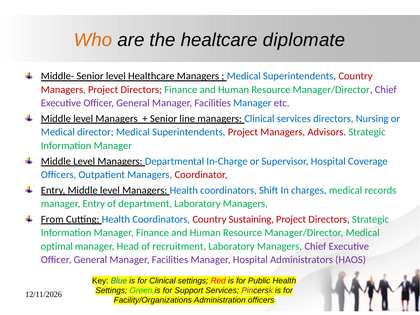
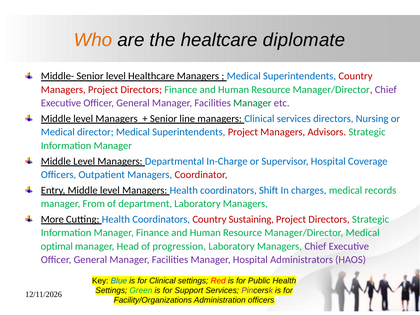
Manager colour: blue -> green (252, 103)
manager Entry: Entry -> From (94, 204)
From: From -> More (52, 219)
recruitment: recruitment -> progression (179, 246)
